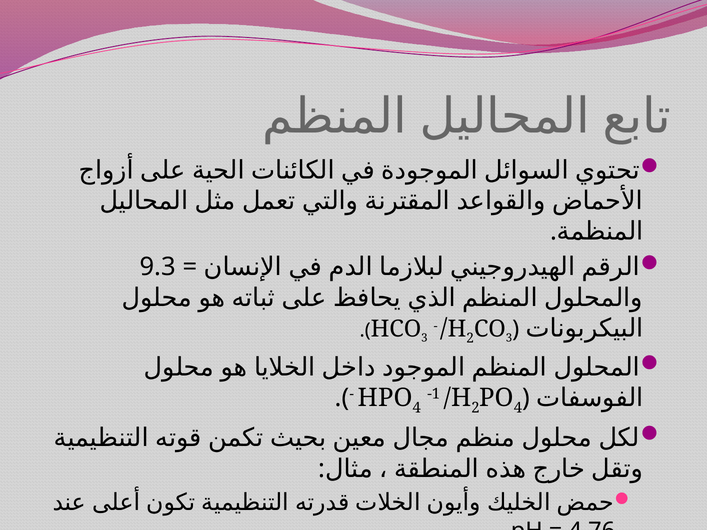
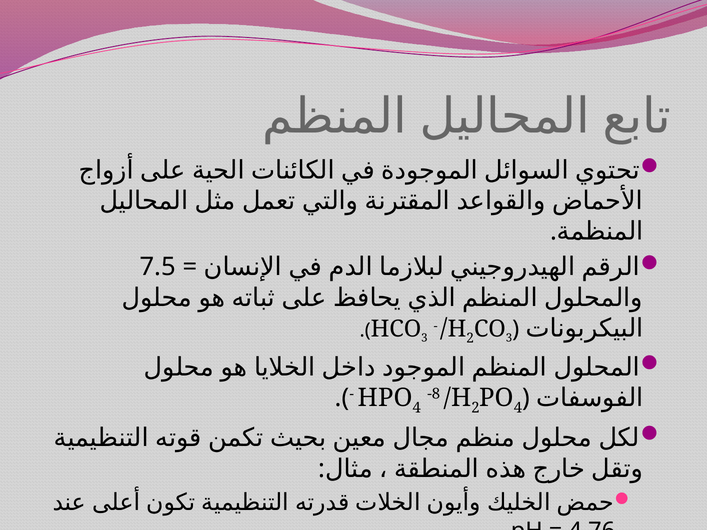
9.3: 9.3 -> 7.5 (158, 267)
-1: -1 -> -8 (434, 394)
